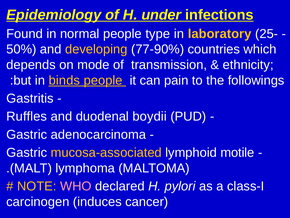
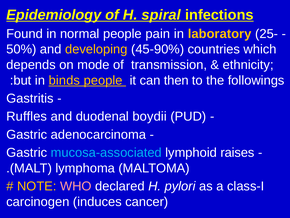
under: under -> spiral (161, 15)
type: type -> pain (158, 34)
77-90%: 77-90% -> 45-90% (158, 49)
pain: pain -> then (176, 80)
mucosa-associated colour: yellow -> light blue (106, 152)
motile: motile -> raises (237, 152)
